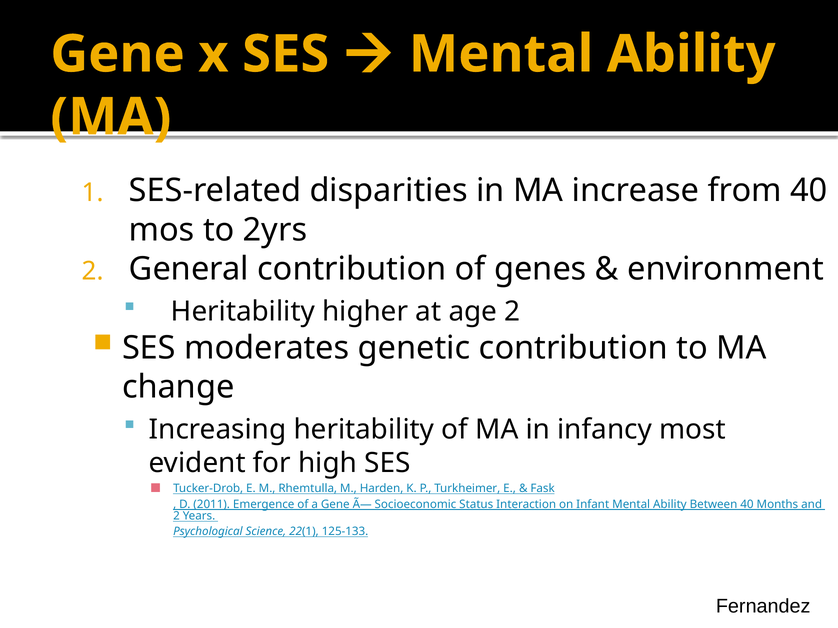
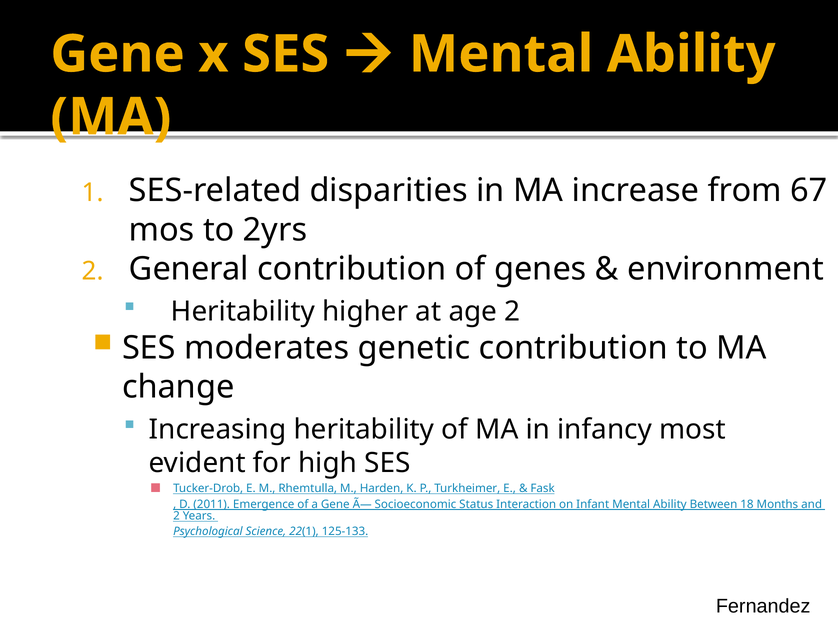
from 40: 40 -> 67 (809, 191)
Between 40: 40 -> 18 (747, 505)
